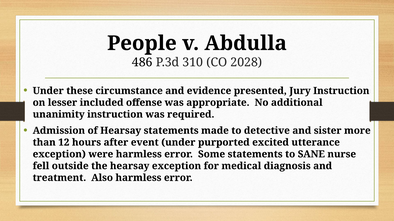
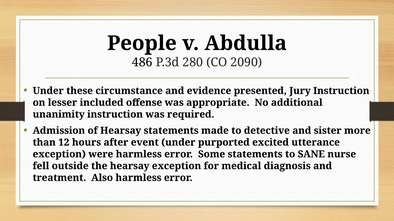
310: 310 -> 280 (193, 63)
2028: 2028 -> 2090 (246, 63)
